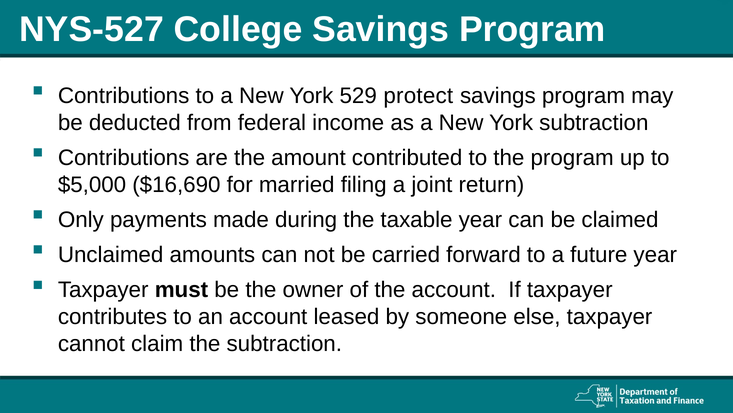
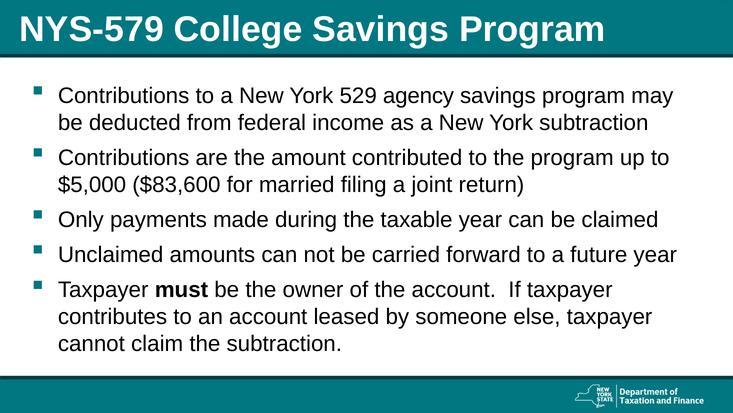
NYS-527: NYS-527 -> NYS-579 (92, 29)
protect: protect -> agency (419, 96)
$16,690: $16,690 -> $83,600 (176, 184)
